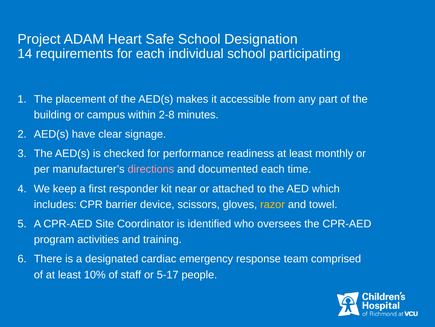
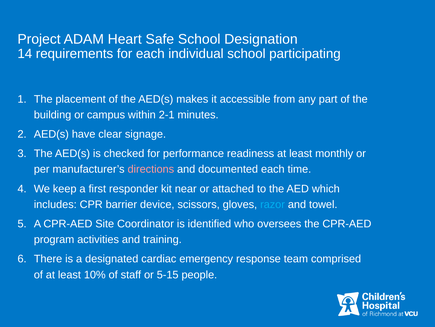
2-8: 2-8 -> 2-1 (167, 115)
razor colour: yellow -> light blue (273, 204)
5-17: 5-17 -> 5-15 (168, 274)
